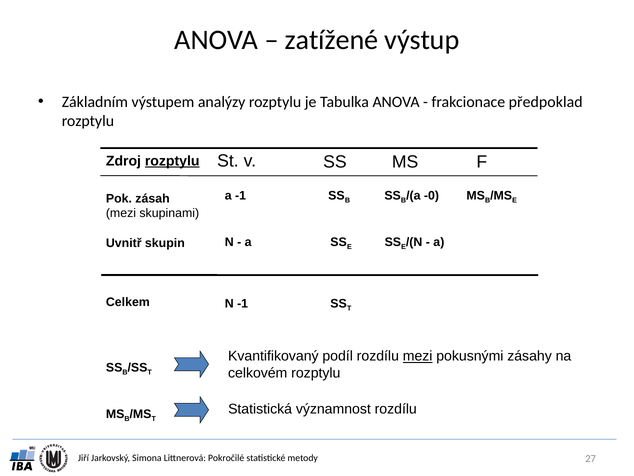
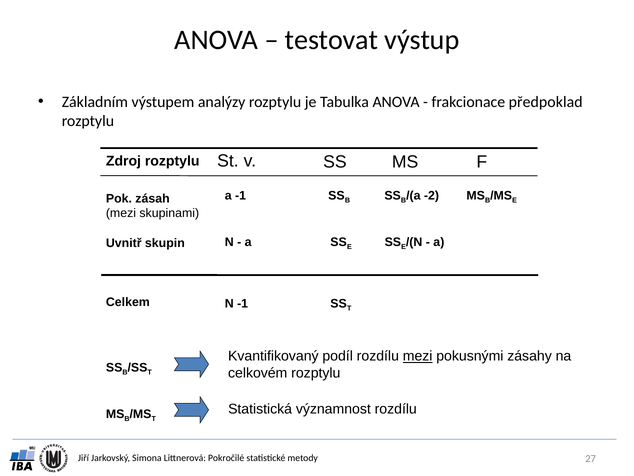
zatížené: zatížené -> testovat (332, 40)
rozptylu underline: present -> none (172, 161)
-0: -0 -> -2 (431, 196)
